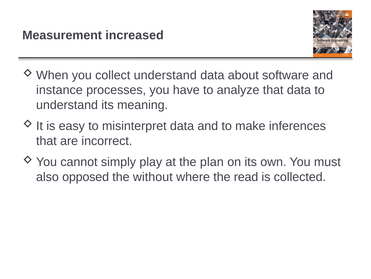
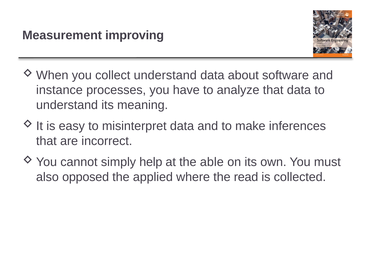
increased: increased -> improving (135, 35)
play: play -> help (151, 162)
plan: plan -> able (212, 162)
without: without -> applied (153, 176)
